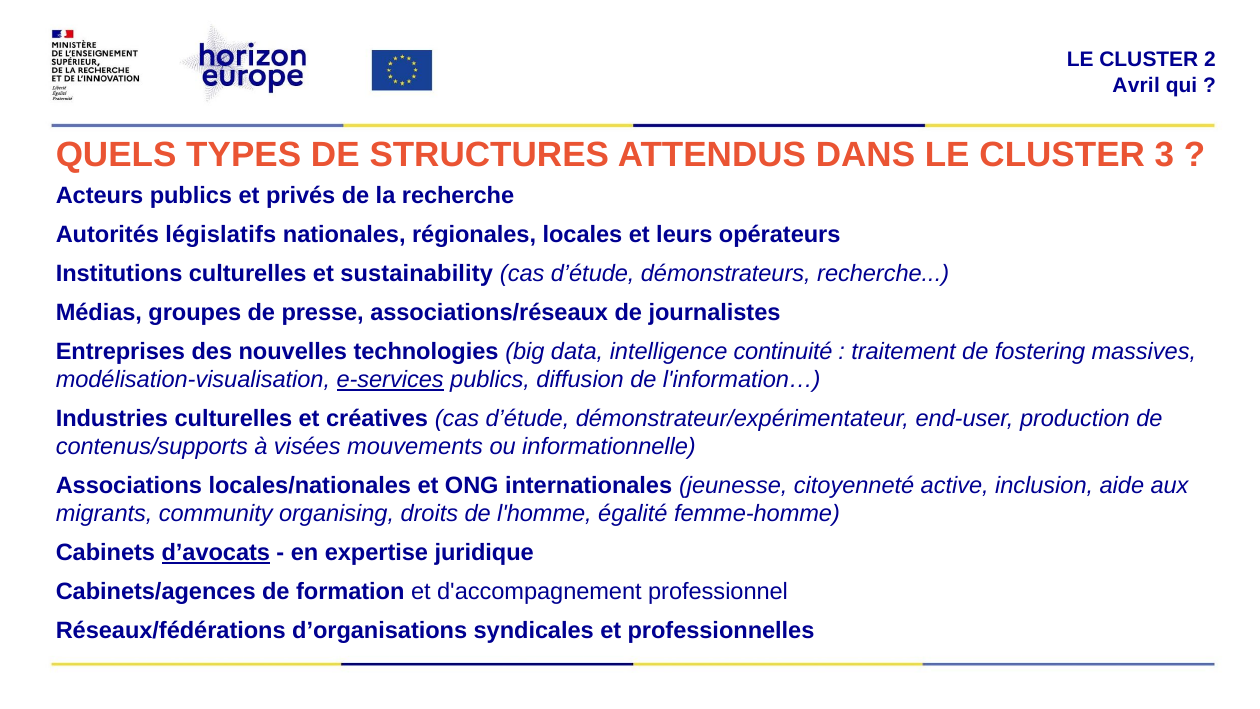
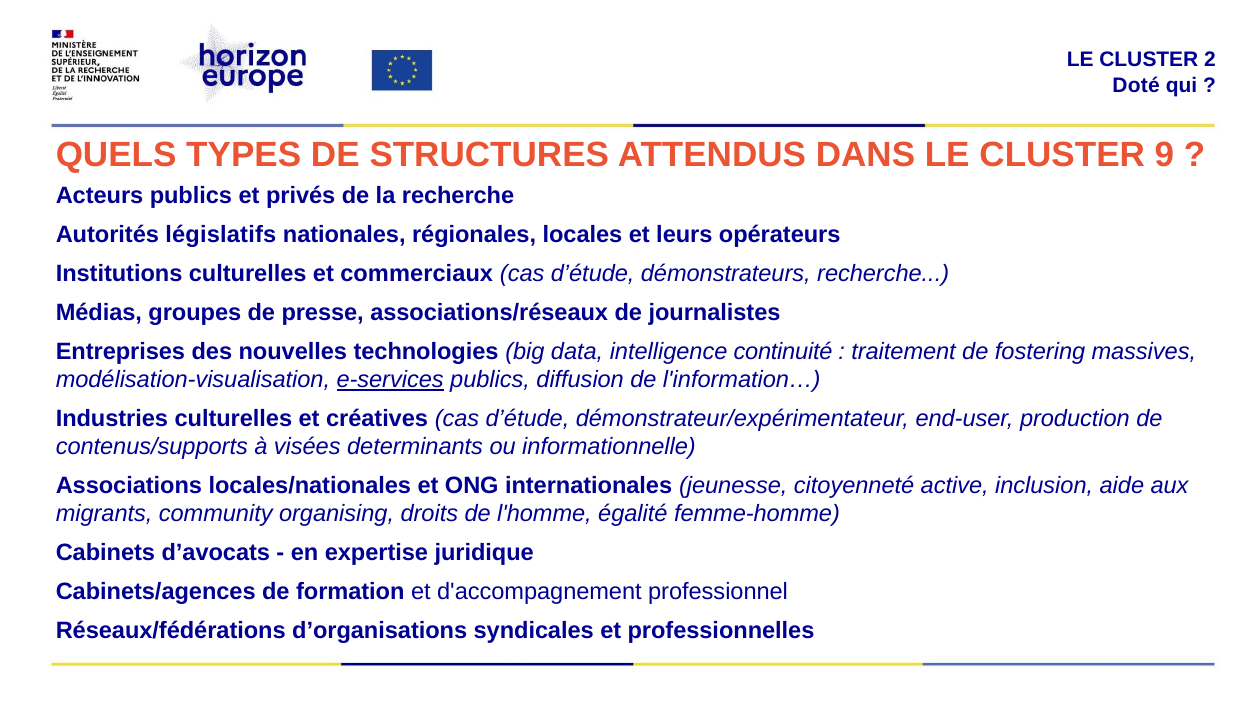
Avril: Avril -> Doté (1136, 85)
3: 3 -> 9 (1164, 155)
sustainability: sustainability -> commerciaux (417, 274)
mouvements: mouvements -> determinants (415, 447)
d’avocats underline: present -> none (216, 553)
